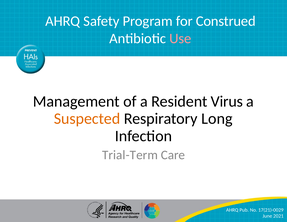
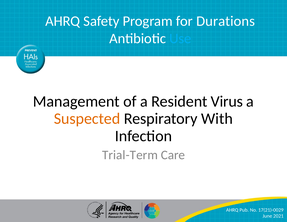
Construed: Construed -> Durations (226, 21)
Use colour: pink -> light blue (180, 39)
Long: Long -> With (217, 119)
